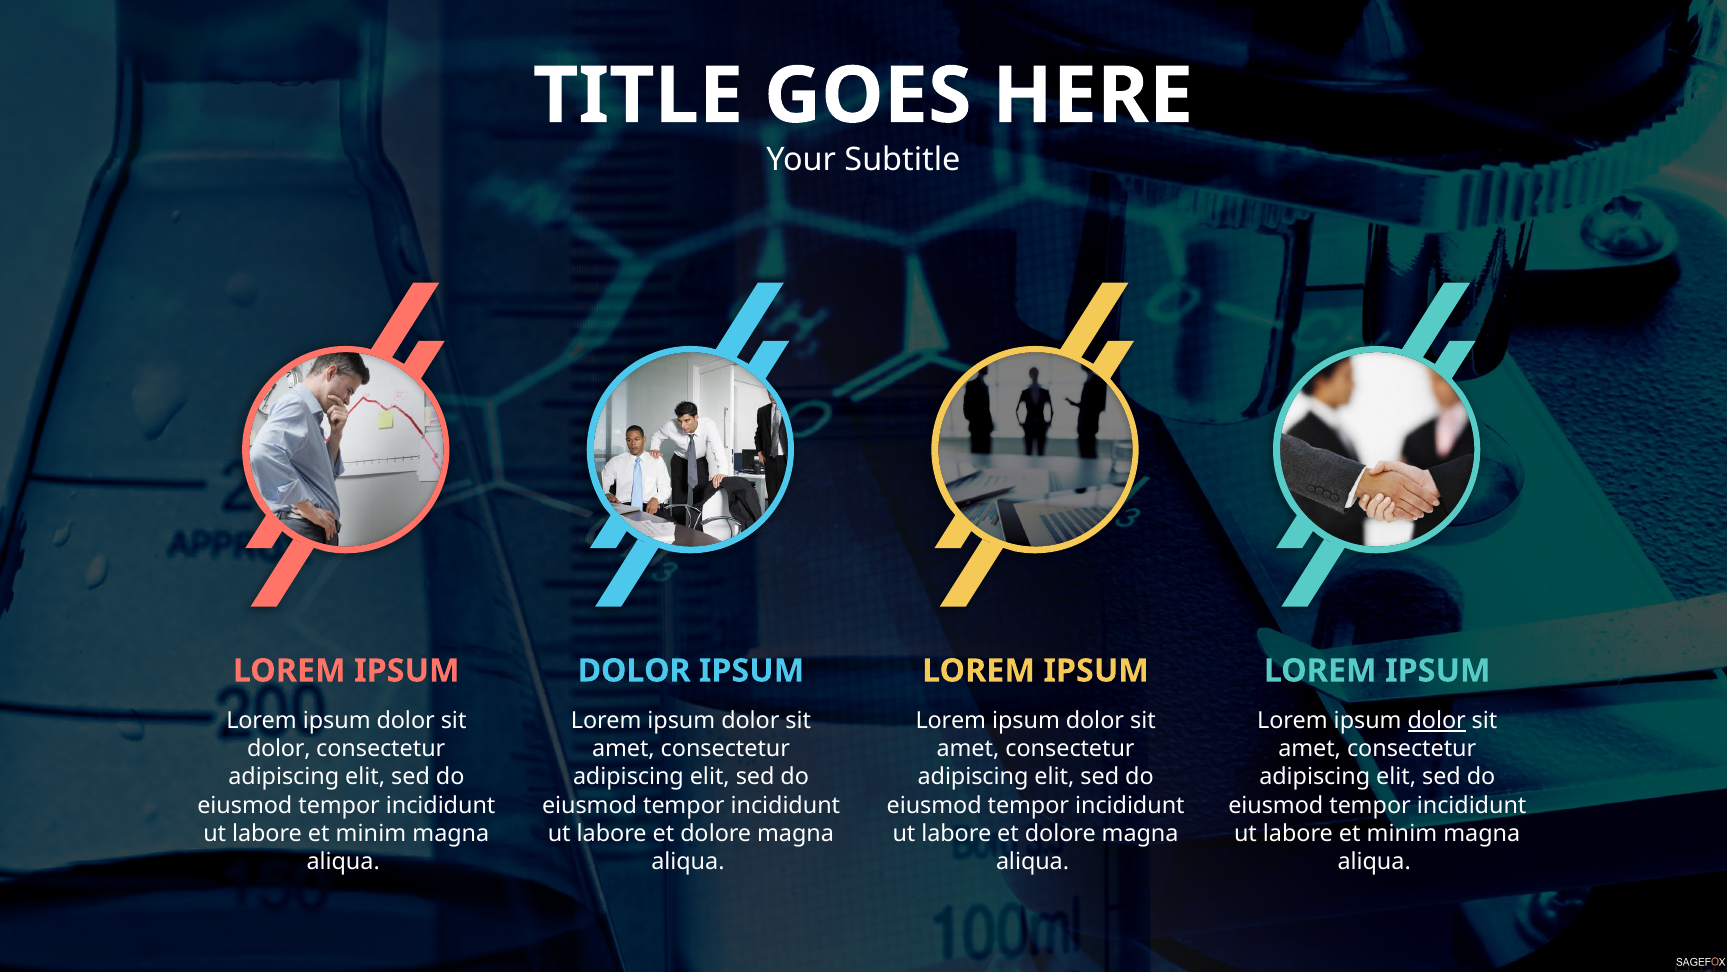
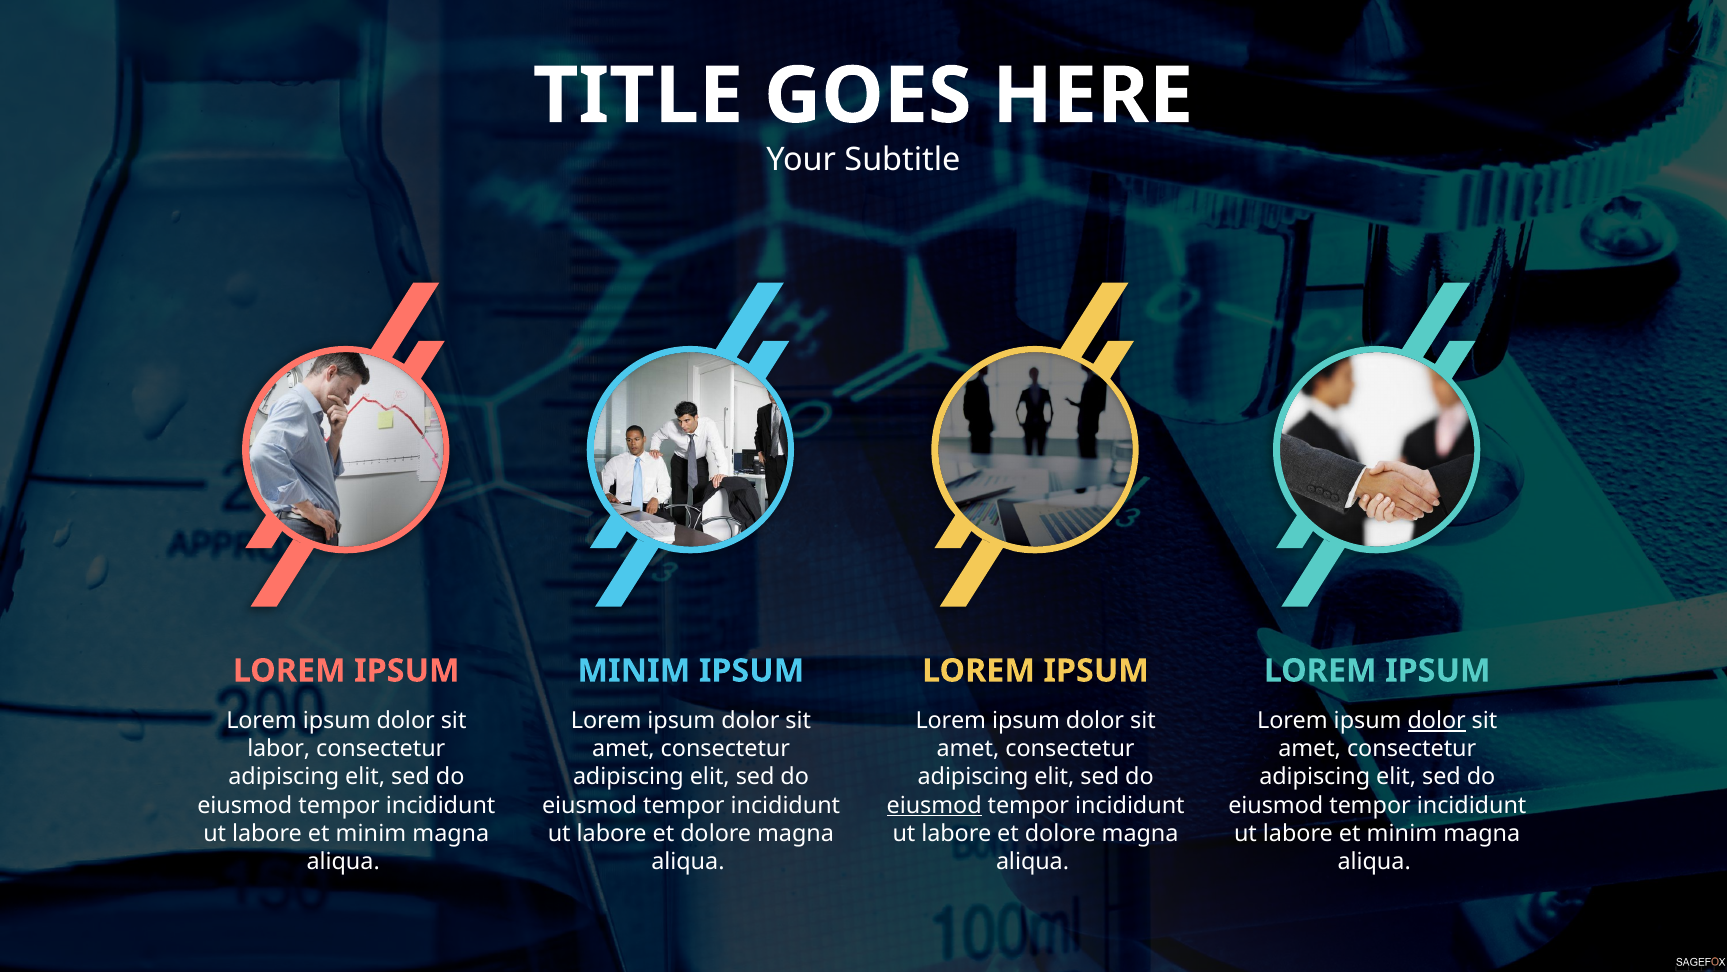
DOLOR: DOLOR -> MINIM (634, 670)
dolor: dolor -> labor (279, 749)
eiusmod underline: none -> present (934, 805)
